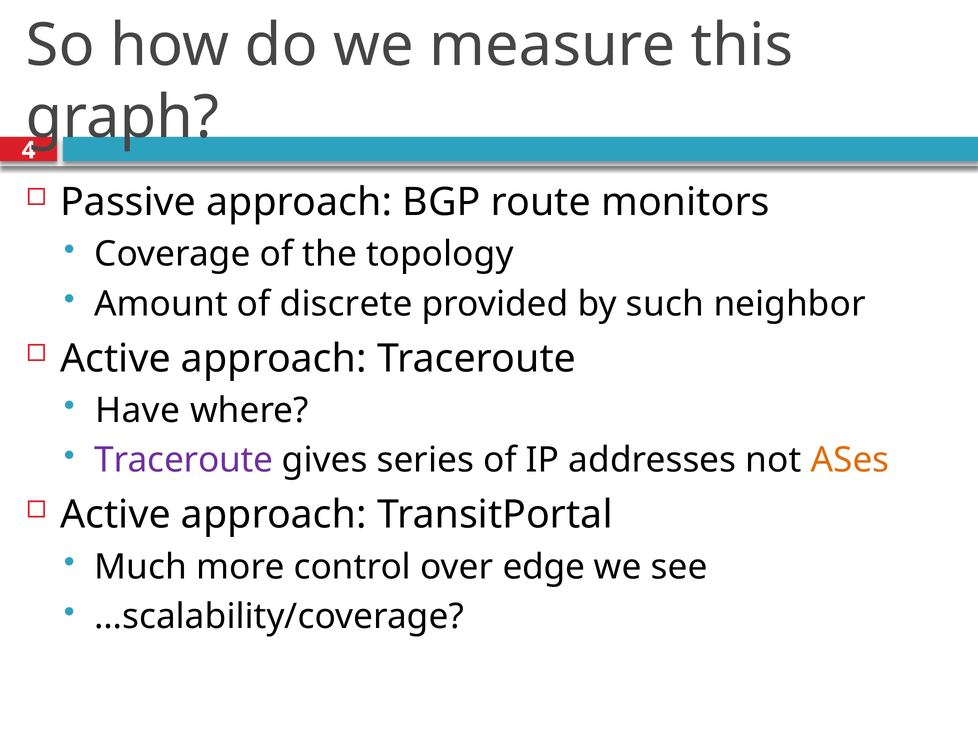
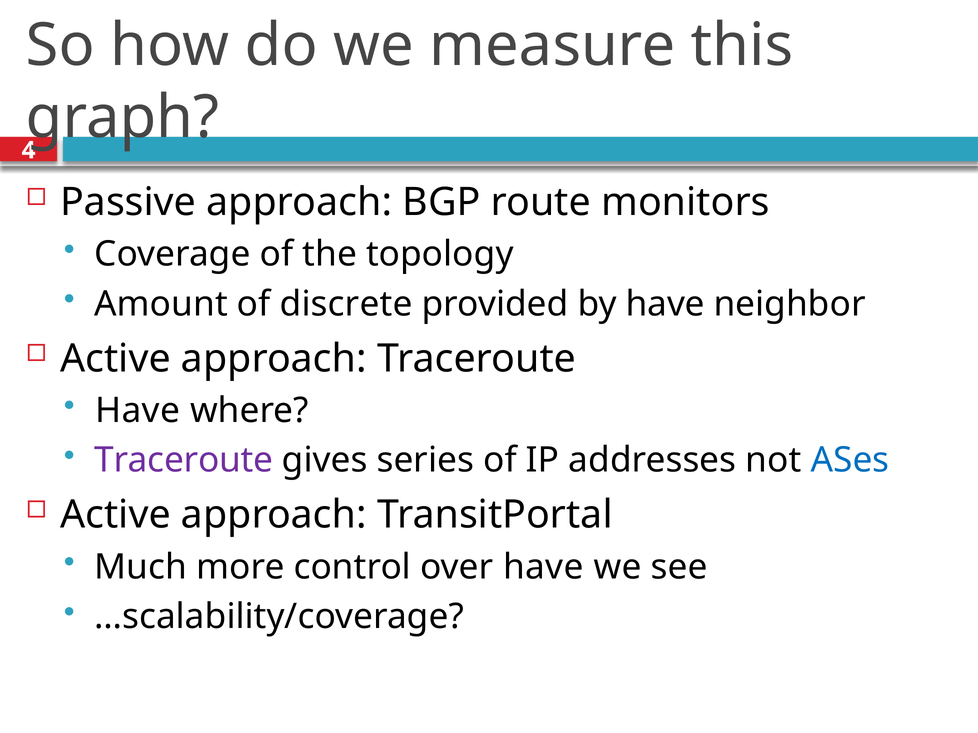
by such: such -> have (665, 304)
ASes colour: orange -> blue (850, 461)
over edge: edge -> have (543, 567)
